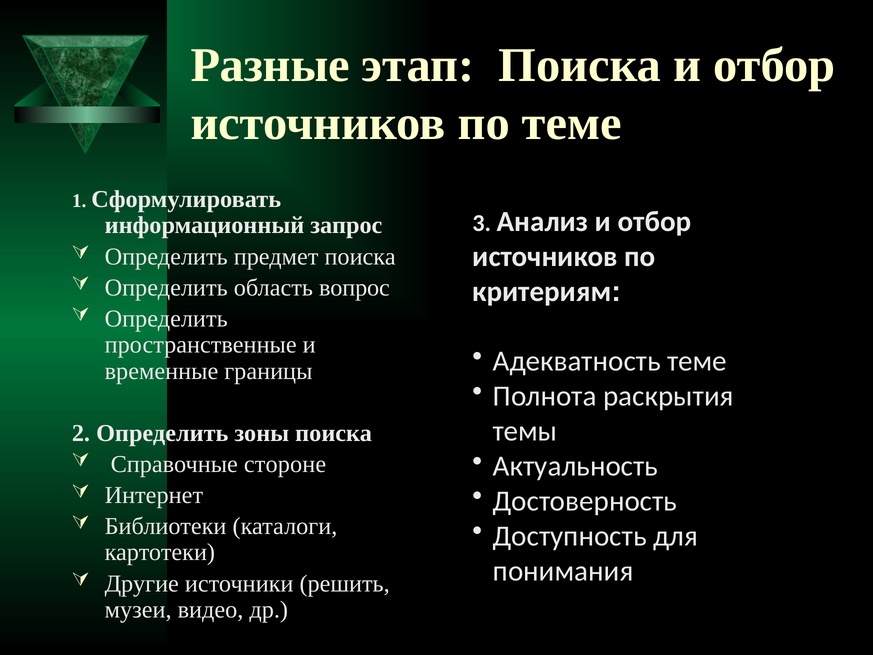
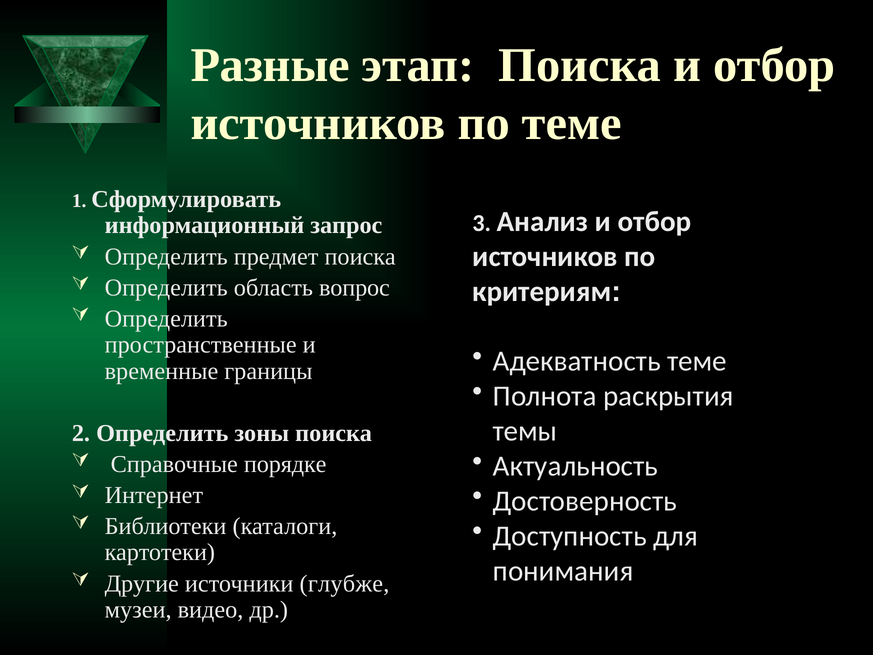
стороне: стороне -> порядке (285, 464)
решить: решить -> глубже (344, 583)
